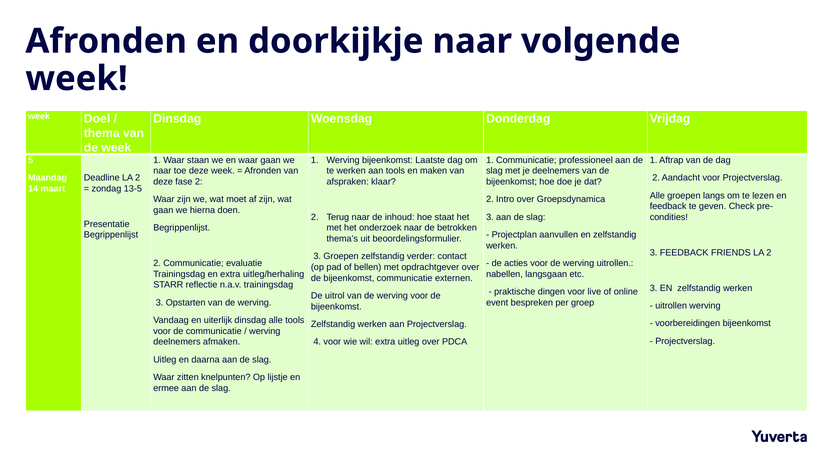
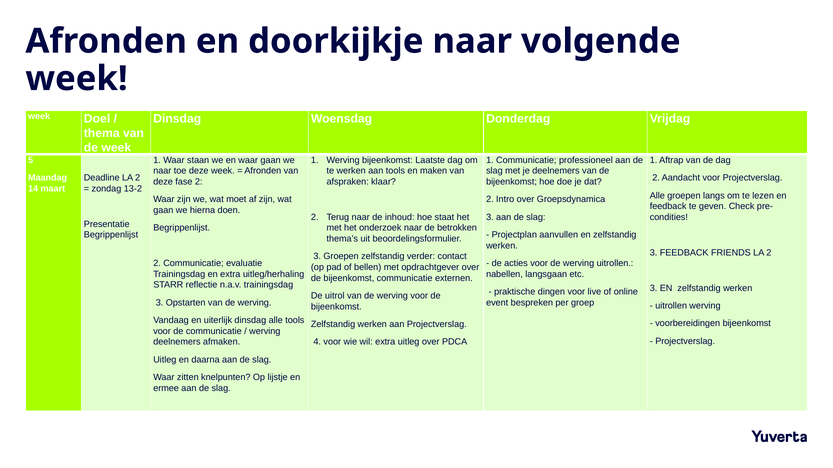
13-5: 13-5 -> 13-2 (133, 189)
